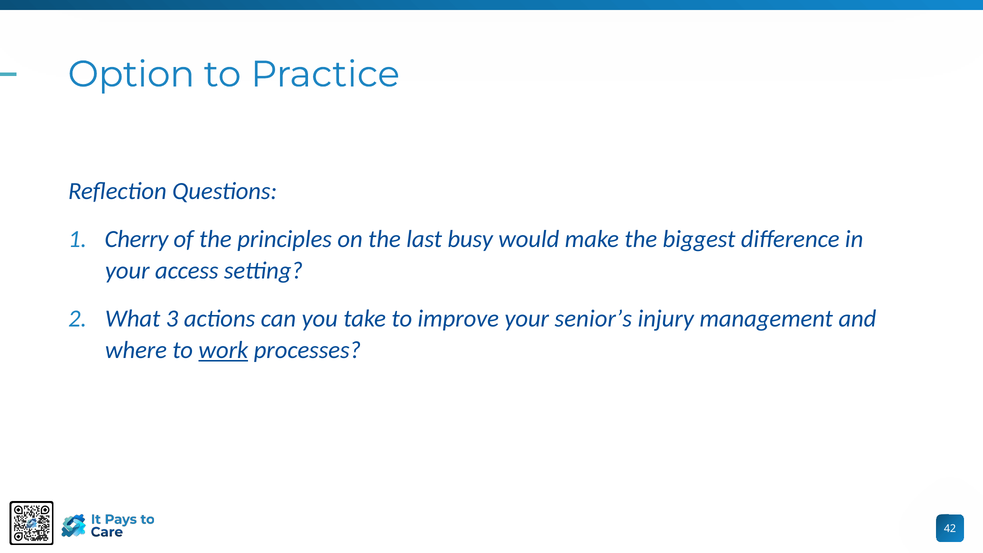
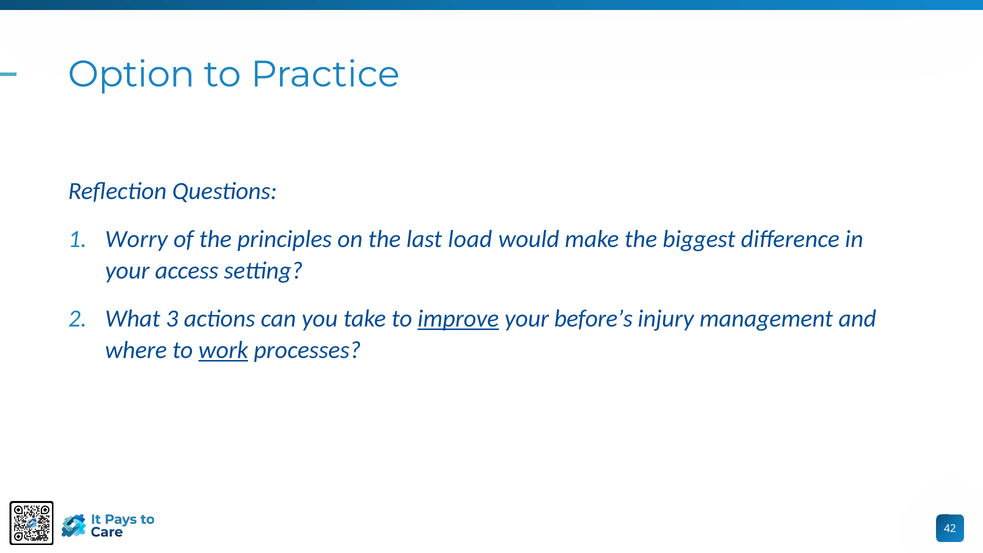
Cherry: Cherry -> Worry (136, 239)
busy: busy -> load (470, 239)
improve underline: none -> present (458, 319)
senior’s: senior’s -> before’s (594, 319)
